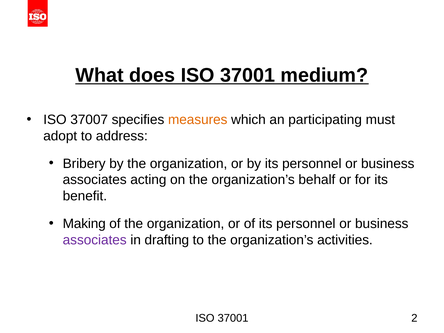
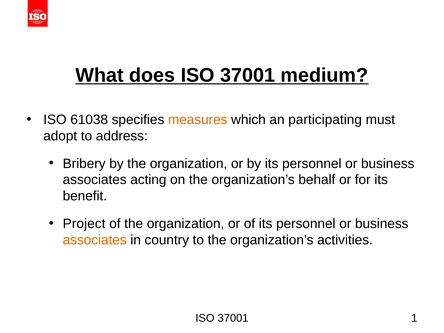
37007: 37007 -> 61038 (89, 120)
Making: Making -> Project (84, 224)
associates colour: purple -> orange (95, 240)
drafting: drafting -> country (167, 240)
2: 2 -> 1 (414, 318)
